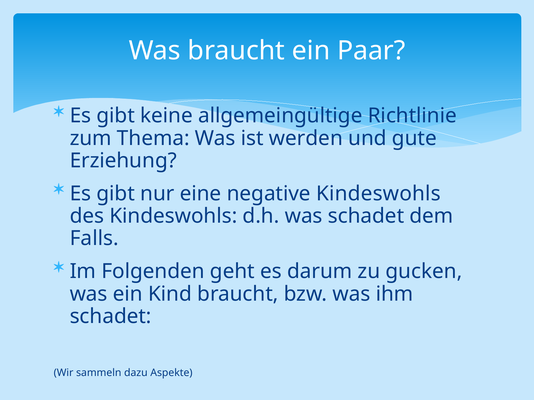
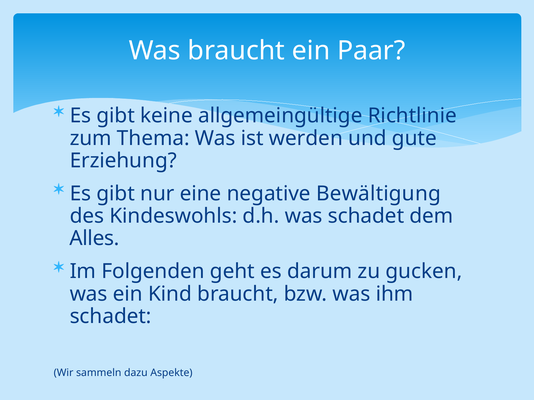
negative Kindeswohls: Kindeswohls -> Bewältigung (378, 194)
Falls: Falls -> Alles (94, 239)
